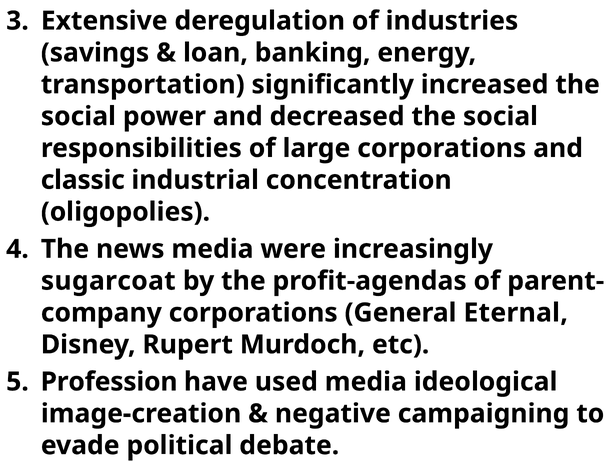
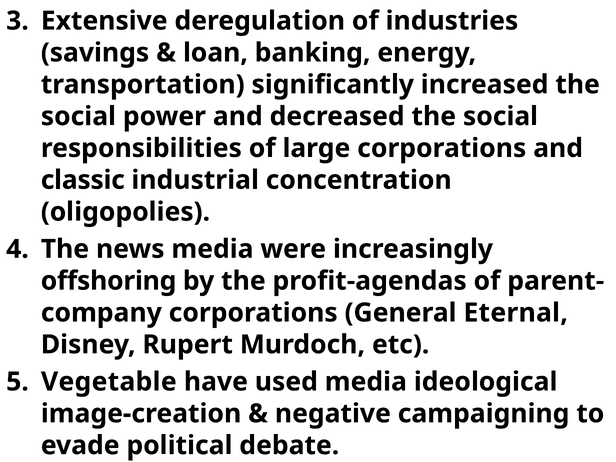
sugarcoat: sugarcoat -> offshoring (109, 281)
Profession: Profession -> Vegetable (109, 382)
